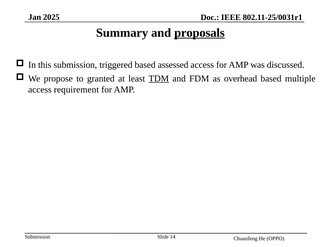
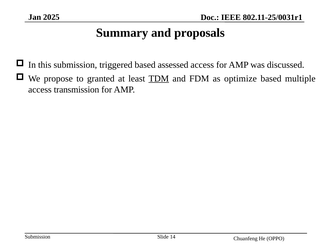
proposals underline: present -> none (199, 33)
overhead: overhead -> optimize (240, 78)
requirement: requirement -> transmission (77, 89)
